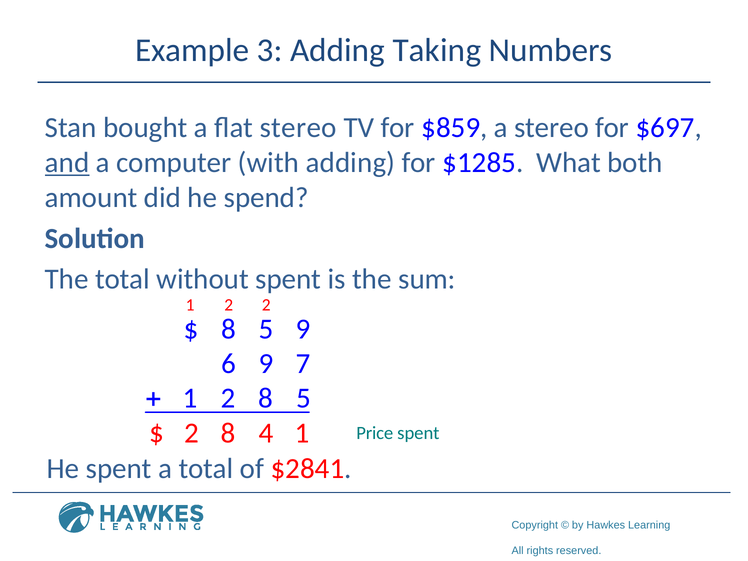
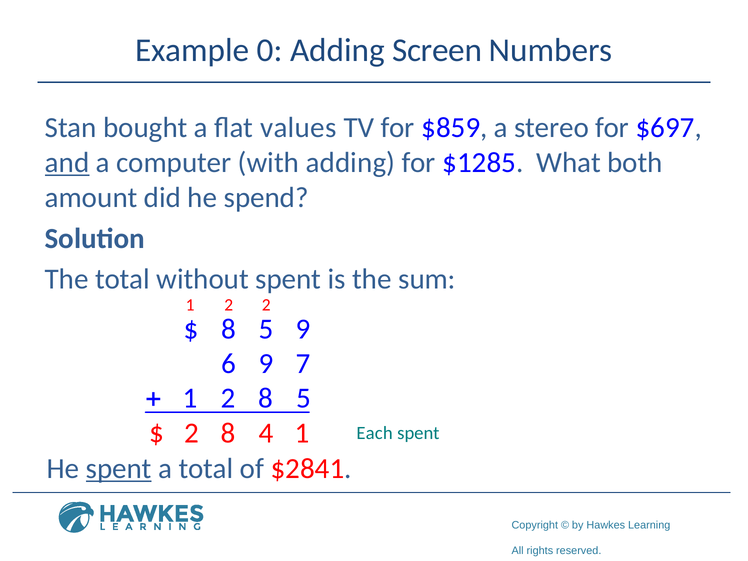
3: 3 -> 0 (270, 50)
Taking: Taking -> Screen (437, 50)
flat stereo: stereo -> values (298, 128)
Price: Price -> Each (375, 433)
spent underline: none -> present (119, 469)
